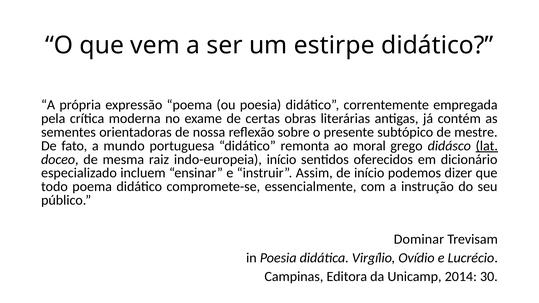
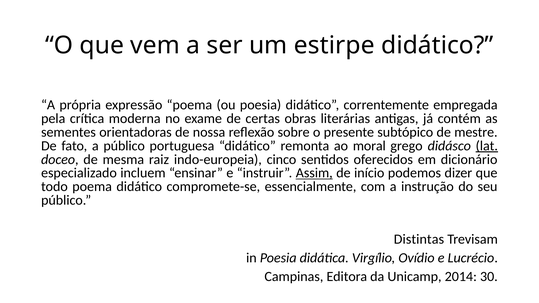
a mundo: mundo -> público (124, 146)
indo-europeia início: início -> cinco (281, 159)
Assim underline: none -> present (314, 173)
Dominar: Dominar -> Distintas (419, 239)
